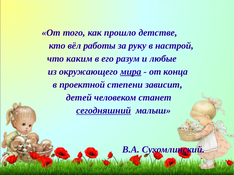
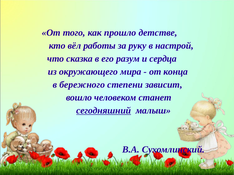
каким: каким -> сказка (79, 59)
любые: любые -> сердца (163, 59)
мира underline: present -> none (131, 72)
проектной: проектной -> бережного (82, 85)
детей: детей -> вошло (79, 98)
